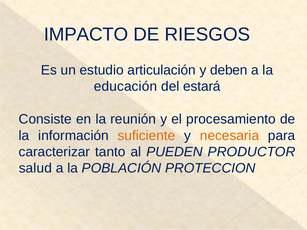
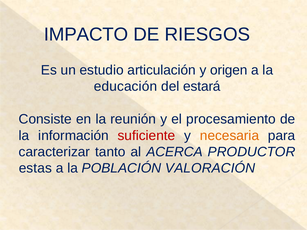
deben: deben -> origen (229, 70)
suficiente colour: orange -> red (146, 136)
PUEDEN: PUEDEN -> ACERCA (175, 152)
salud: salud -> estas (35, 168)
PROTECCION: PROTECCION -> VALORACIÓN (210, 168)
